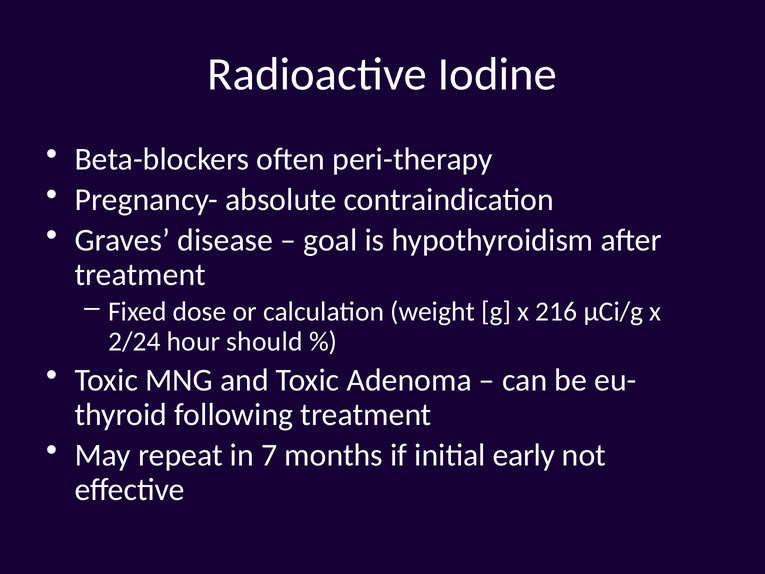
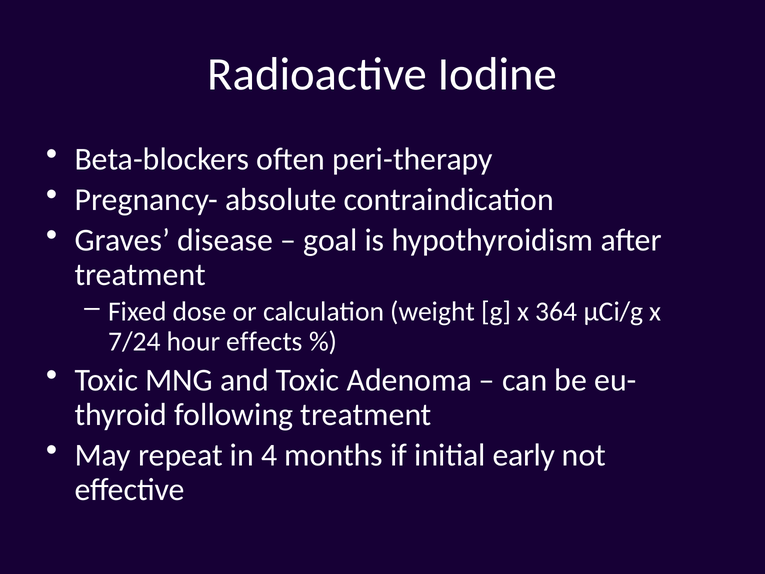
216: 216 -> 364 (556, 311)
2/24: 2/24 -> 7/24 (134, 341)
should: should -> effects (265, 341)
7: 7 -> 4 (269, 455)
